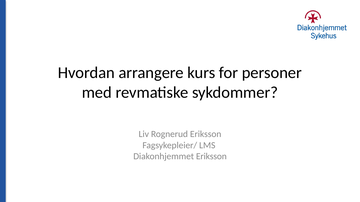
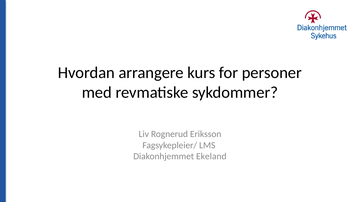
Diakonhjemmet Eriksson: Eriksson -> Ekeland (211, 157)
